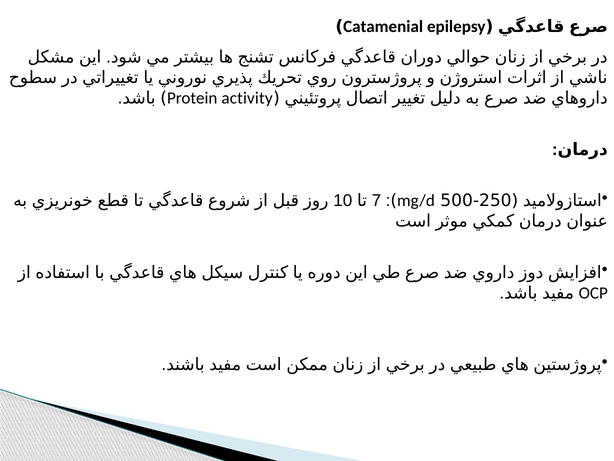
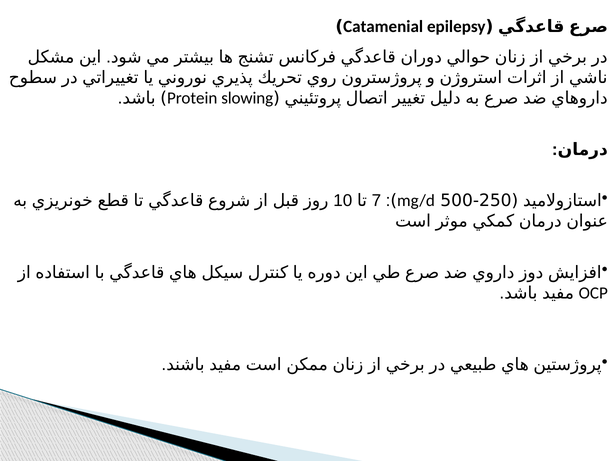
activity: activity -> slowing (247, 98)
